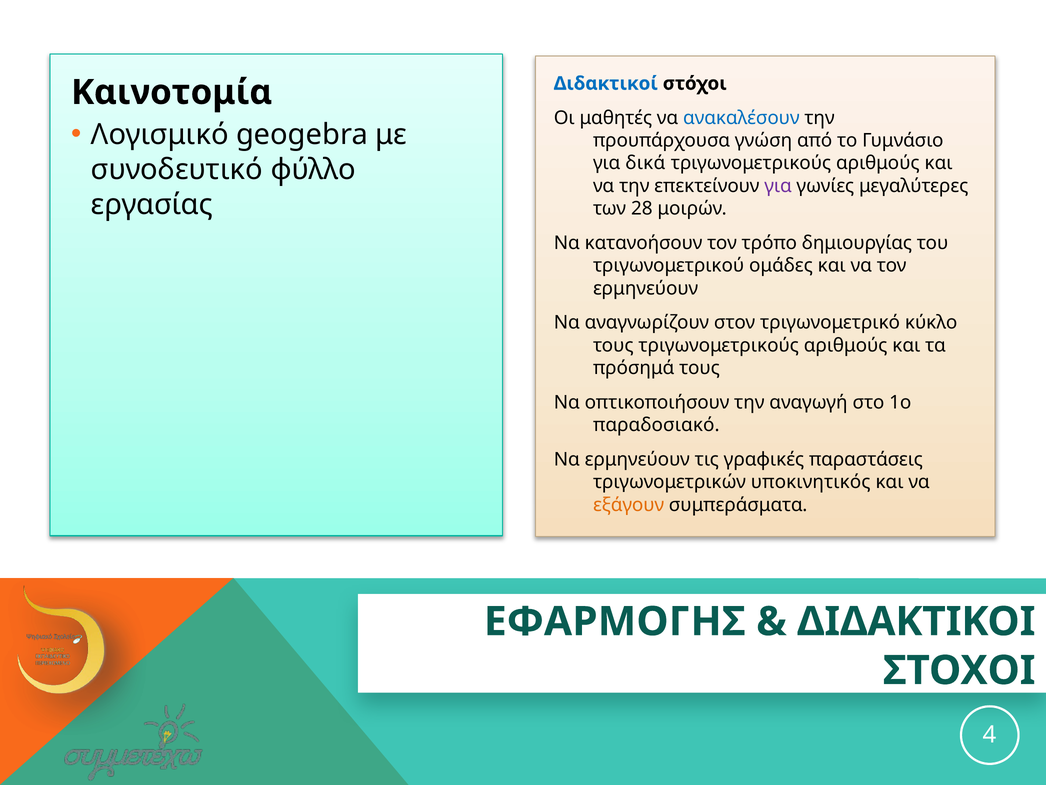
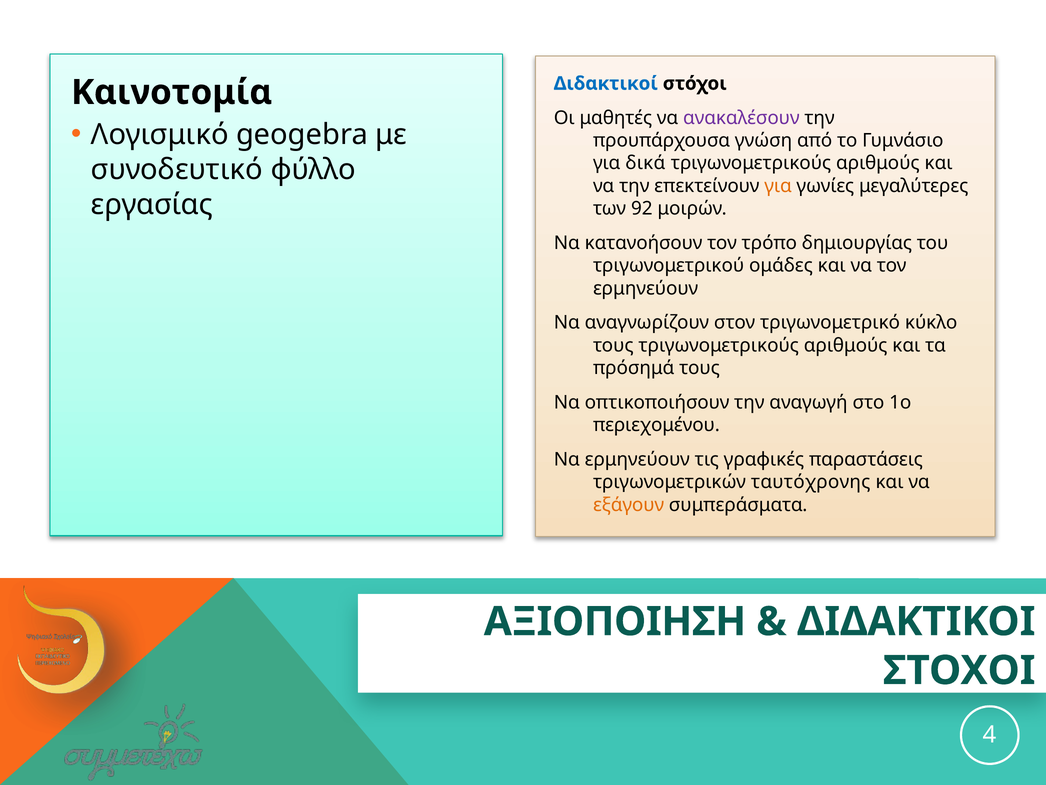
ανακαλέσουν colour: blue -> purple (741, 118)
για colour: purple -> orange (778, 186)
28: 28 -> 92 (642, 209)
παραδοσιακό: παραδοσιακό -> περιεχομένου (656, 425)
υποκινητικός: υποκινητικός -> ταυτόχρονης (811, 482)
ΕΦΑΡΜΟΓΗΣ: ΕΦΑΡΜΟΓΗΣ -> ΑΞΙΟΠΟΙΗΣΗ (615, 621)
